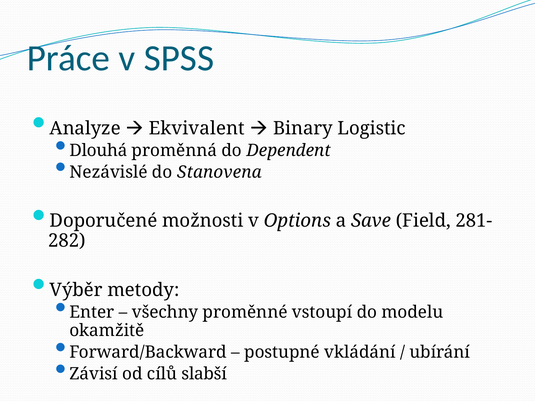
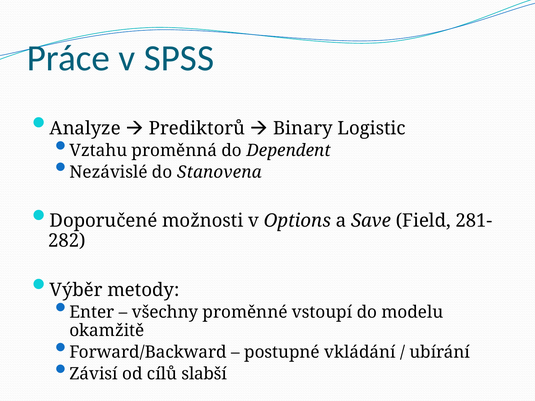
Ekvivalent: Ekvivalent -> Prediktorů (197, 128)
Dlouhá: Dlouhá -> Vztahu (98, 151)
